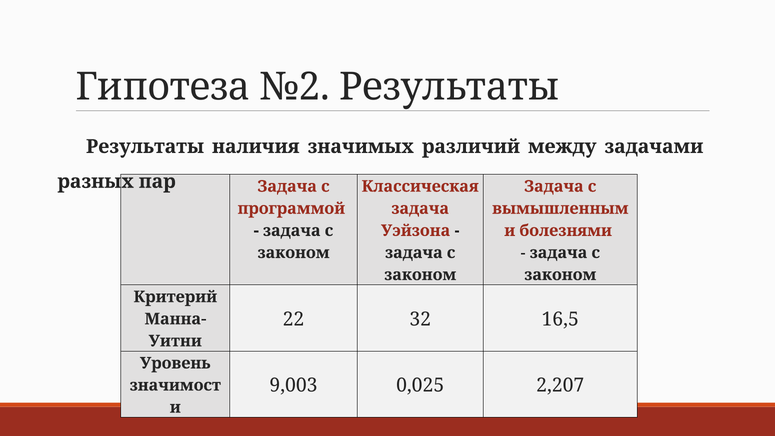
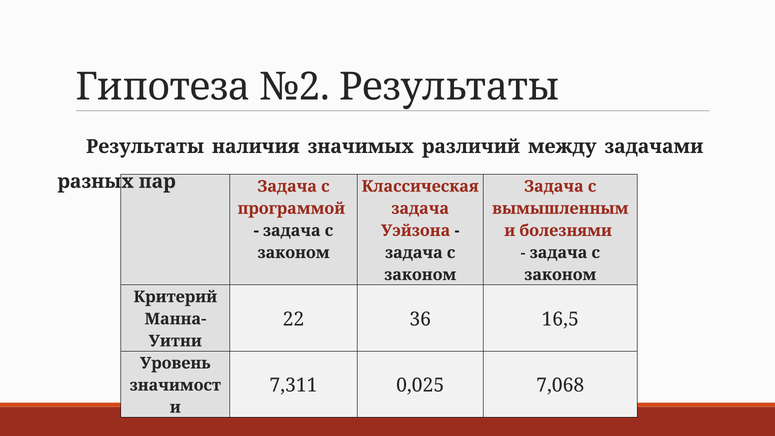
32: 32 -> 36 (420, 319)
9,003: 9,003 -> 7,311 (294, 385)
2,207: 2,207 -> 7,068 (560, 385)
